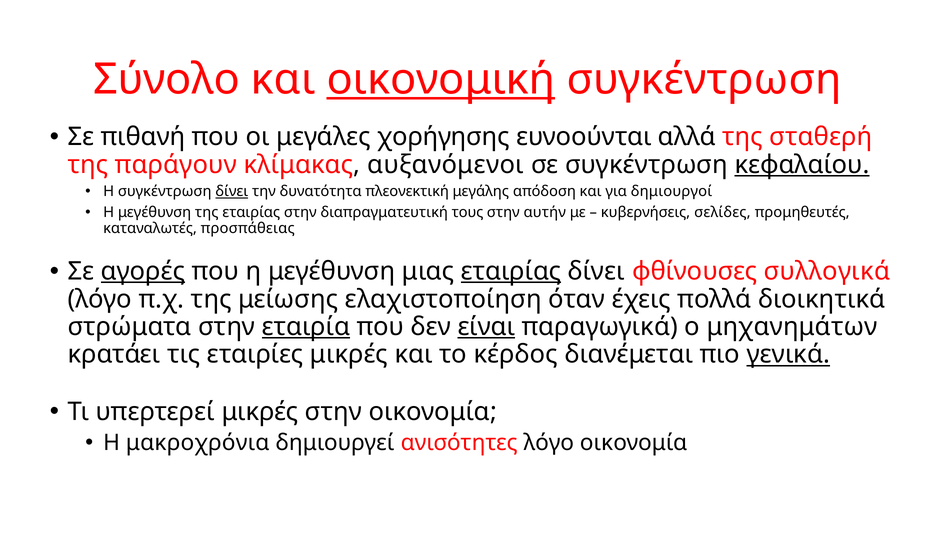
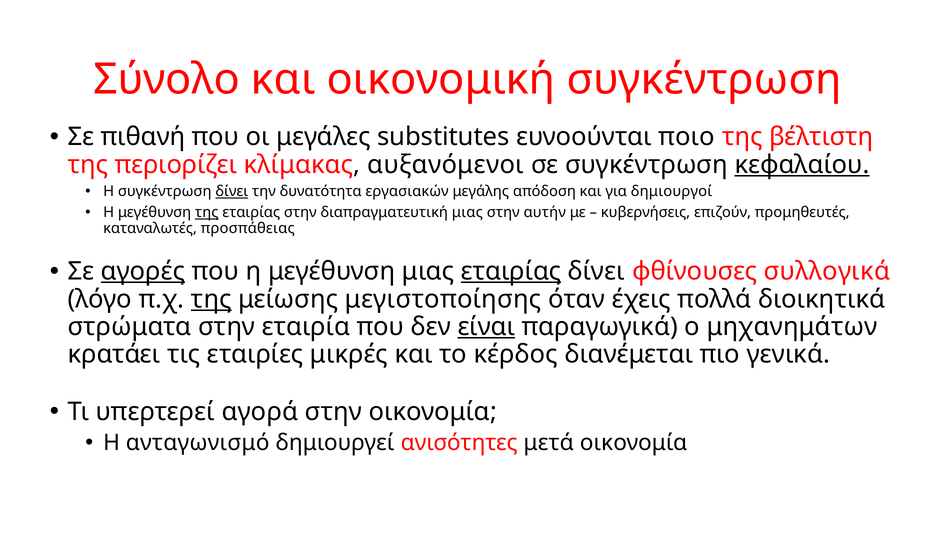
οικονομική underline: present -> none (441, 80)
χορήγησης: χορήγησης -> substitutes (443, 137)
αλλά: αλλά -> ποιο (687, 137)
σταθερή: σταθερή -> βέλτιστη (821, 137)
παράγουν: παράγουν -> περιορίζει (176, 165)
πλεονεκτική: πλεονεκτική -> εργασιακών (407, 191)
της underline: none -> present (207, 212)
διαπραγματευτική τους: τους -> μιας (467, 212)
σελίδες: σελίδες -> επιζούν (723, 212)
της underline: none -> present (211, 299)
ελαχιστοποίηση: ελαχιστοποίηση -> μεγιστοποίησης (443, 299)
εταιρία underline: present -> none (306, 327)
γενικά underline: present -> none (788, 354)
υπερτερεί μικρές: μικρές -> αγορά (260, 411)
μακροχρόνια: μακροχρόνια -> ανταγωνισμό (198, 442)
ανισότητες λόγο: λόγο -> μετά (549, 442)
